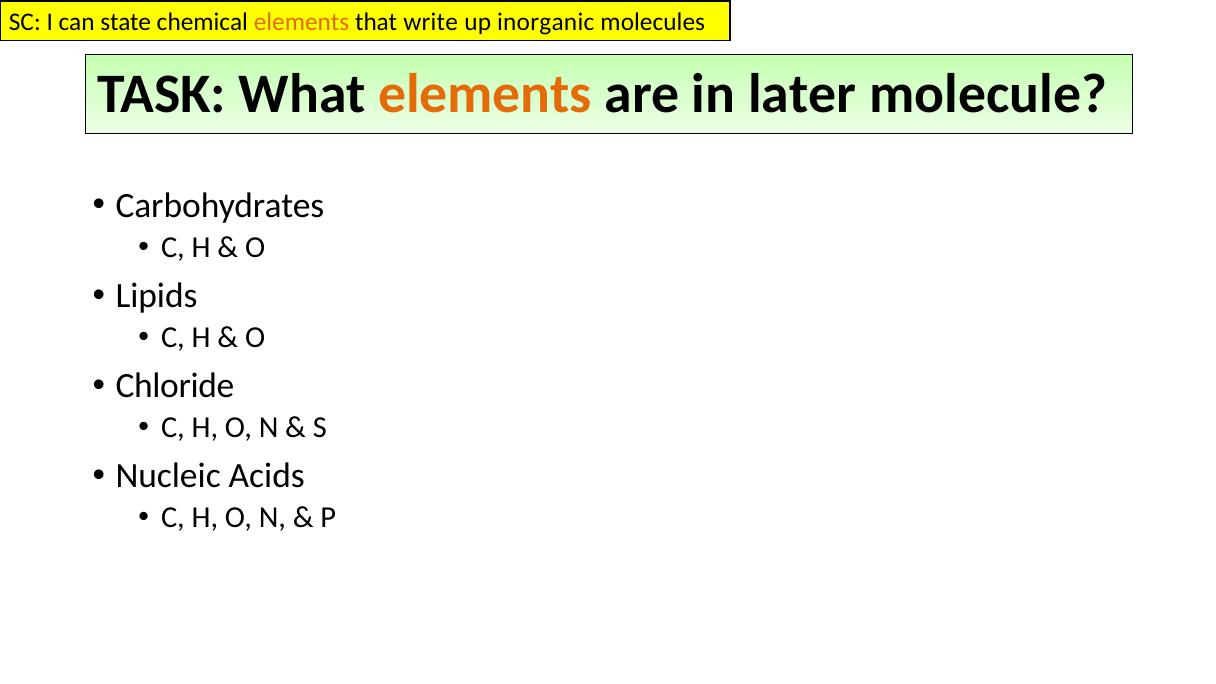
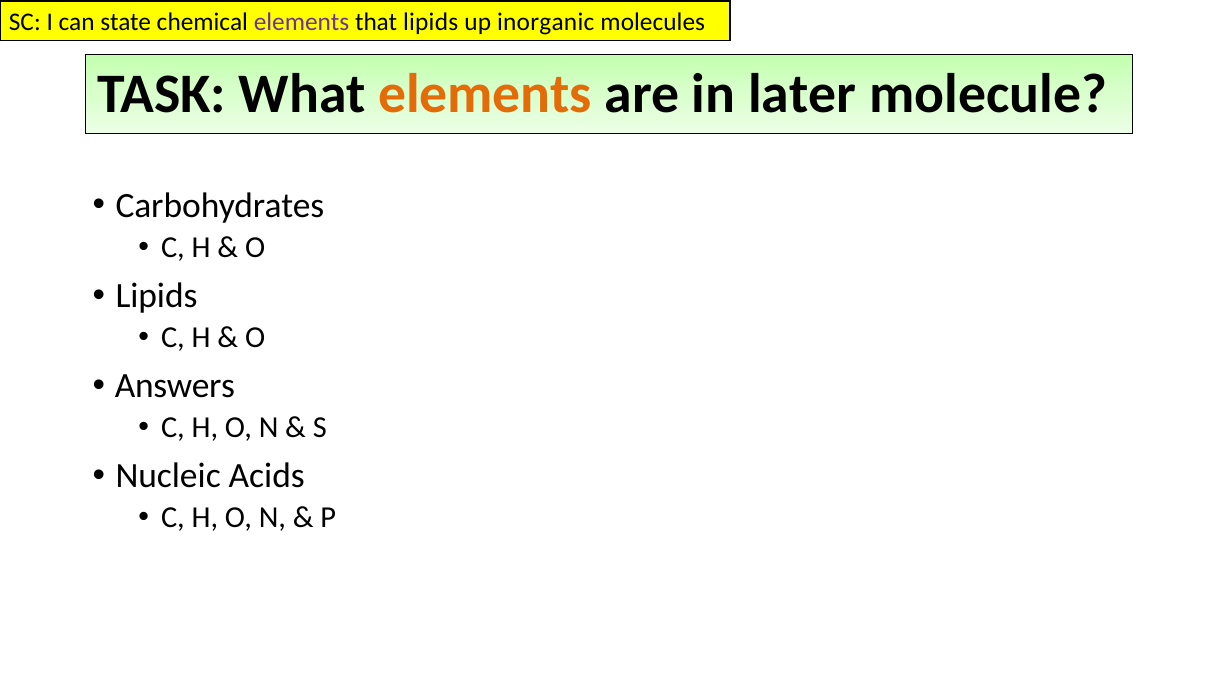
elements colour: orange -> purple (302, 23)
that write: write -> lipids (431, 23)
Chloride: Chloride -> Answers (175, 386)
